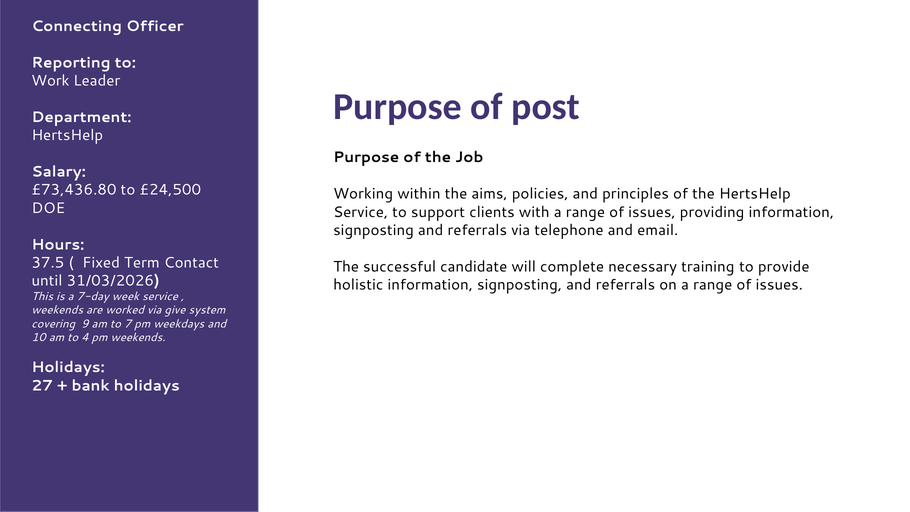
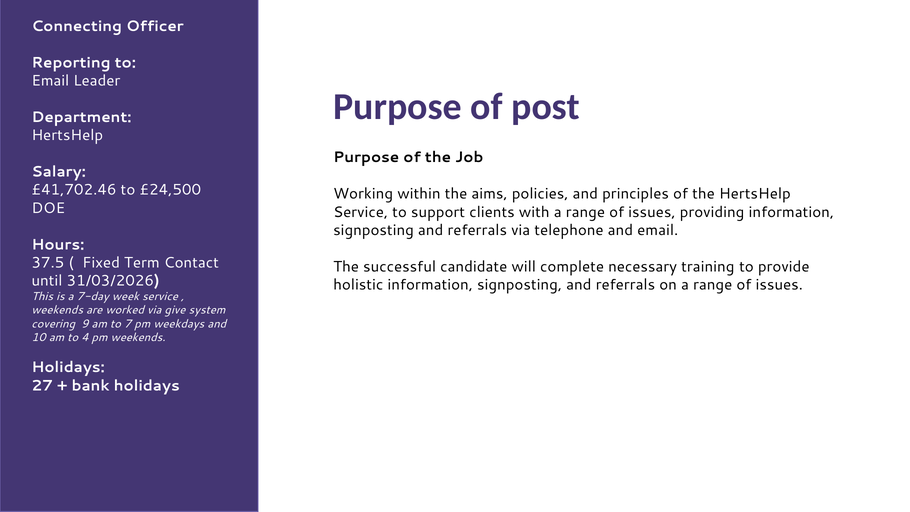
Work: Work -> Email (50, 81)
£73,436.80: £73,436.80 -> £41,702.46 (74, 190)
